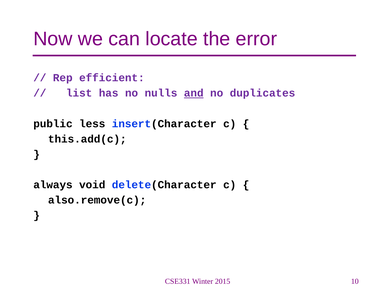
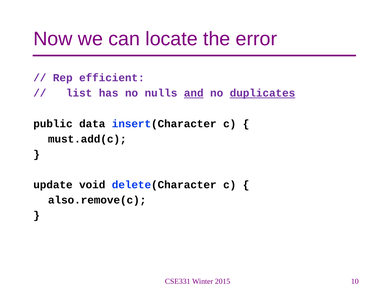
duplicates underline: none -> present (263, 93)
less: less -> data (92, 124)
this.add(c: this.add(c -> must.add(c (87, 139)
always: always -> update (53, 185)
